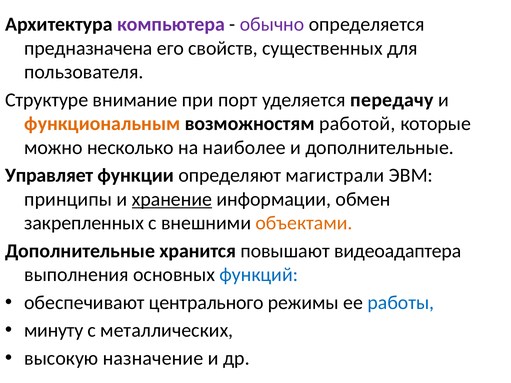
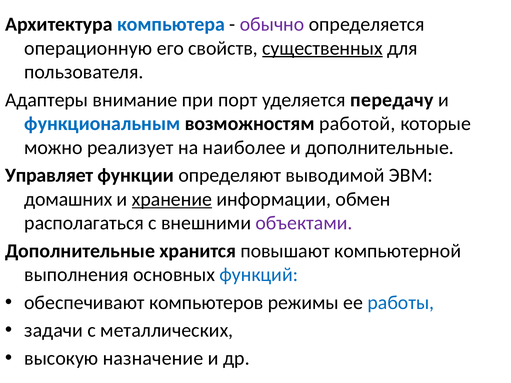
компьютера colour: purple -> blue (171, 24)
предназначена: предназначена -> операционную (88, 48)
существенных underline: none -> present (322, 48)
Структуре: Структуре -> Адаптеры (47, 100)
функциональным colour: orange -> blue (102, 124)
несколько: несколько -> реализует (130, 148)
магистрали: магистрали -> выводимой (335, 176)
принципы: принципы -> домашних (68, 199)
закрепленных: закрепленных -> располагаться (84, 223)
объектами colour: orange -> purple (304, 223)
видеоадаптера: видеоадаптера -> компьютерной (398, 251)
центрального: центрального -> компьютеров (206, 303)
минуту: минуту -> задачи (54, 331)
